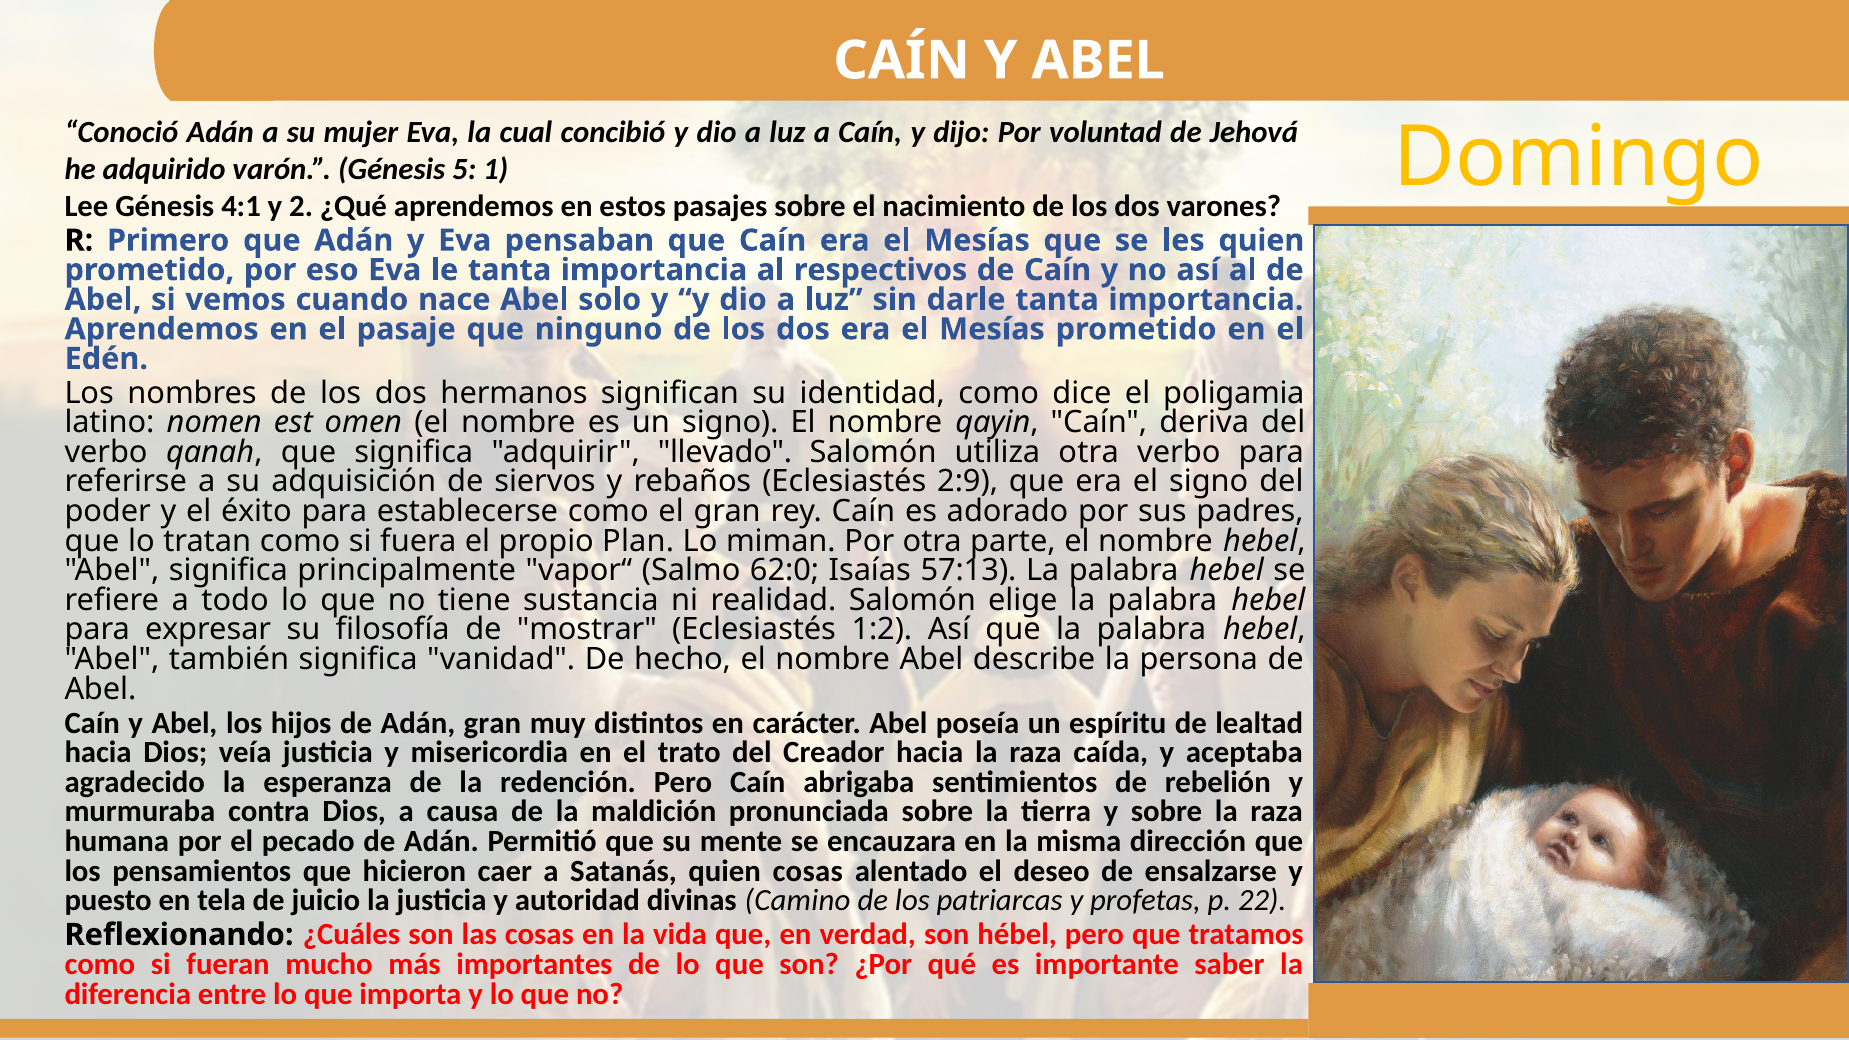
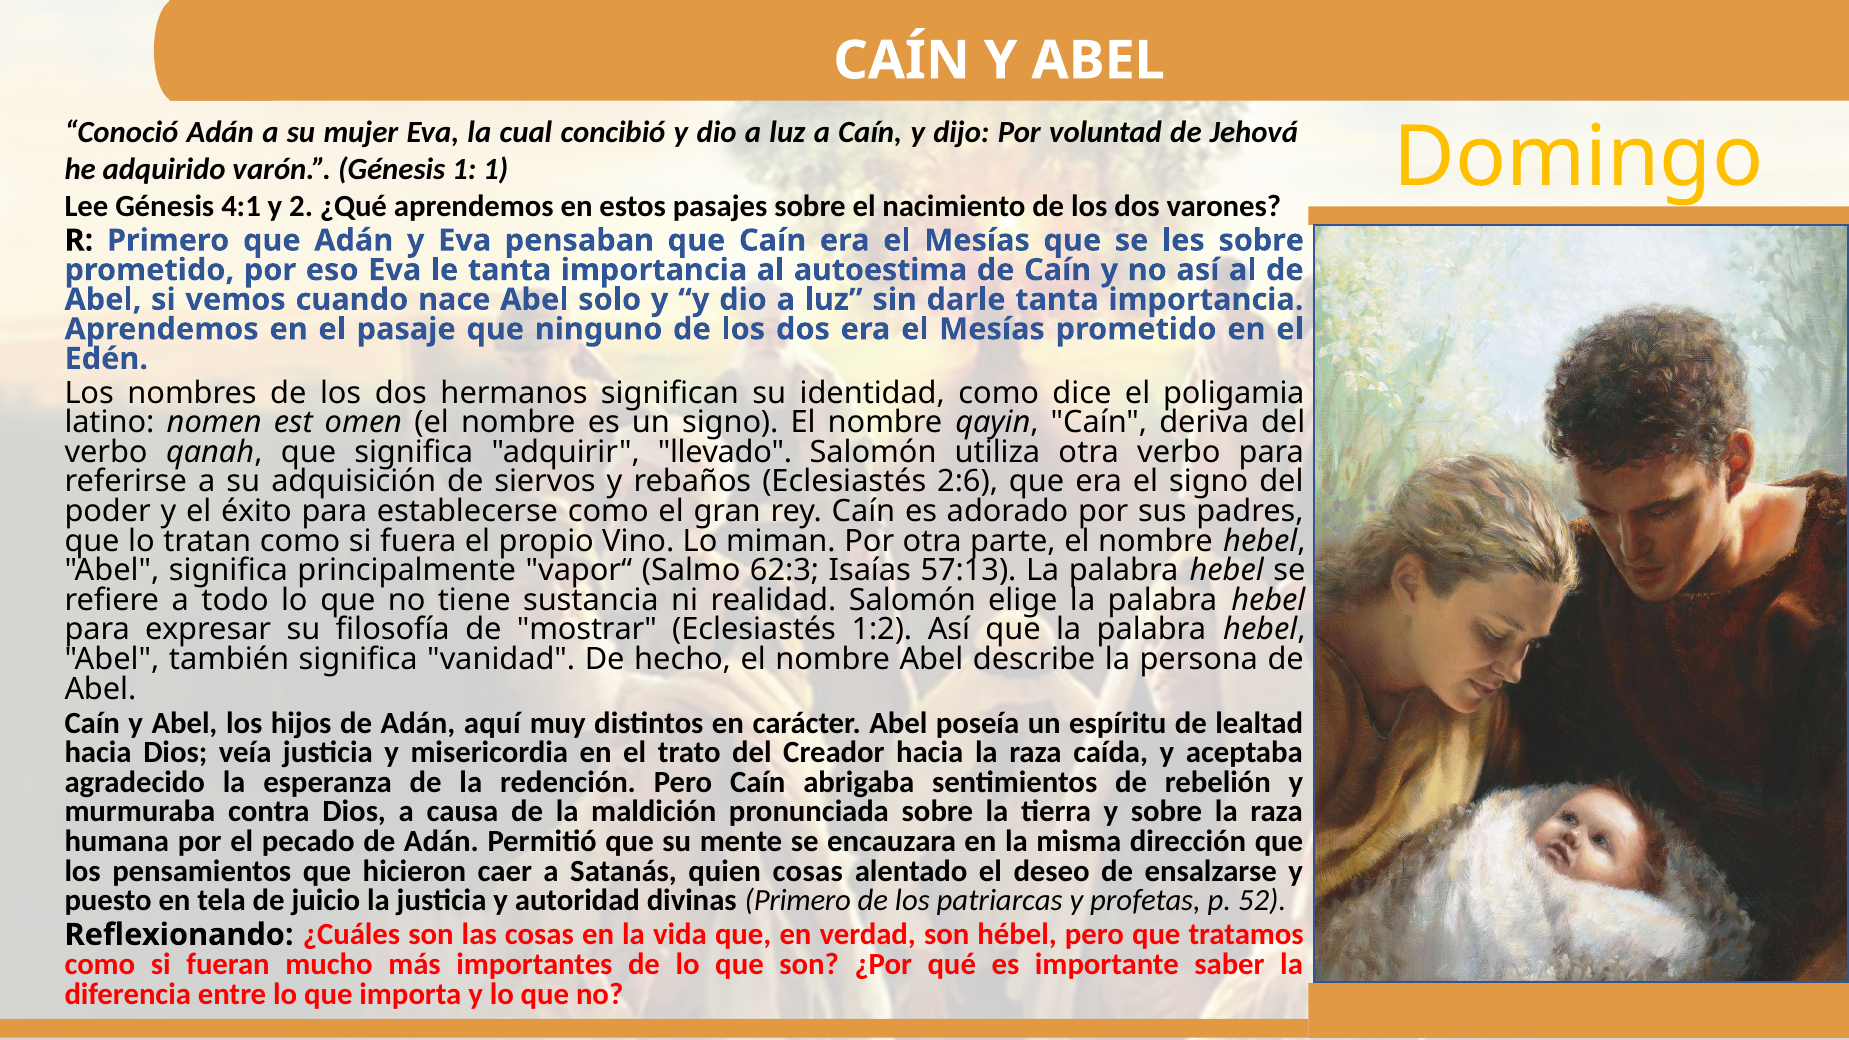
Génesis 5: 5 -> 1 (464, 169)
les quien: quien -> sobre (1261, 240)
respectivos: respectivos -> autoestima (881, 270)
2:9: 2:9 -> 2:6 (968, 482)
Plan: Plan -> Vino (638, 541)
62:0: 62:0 -> 62:3 (785, 571)
Adán gran: gran -> aquí (492, 723)
divinas Camino: Camino -> Primero (798, 901)
22: 22 -> 52 (1262, 901)
